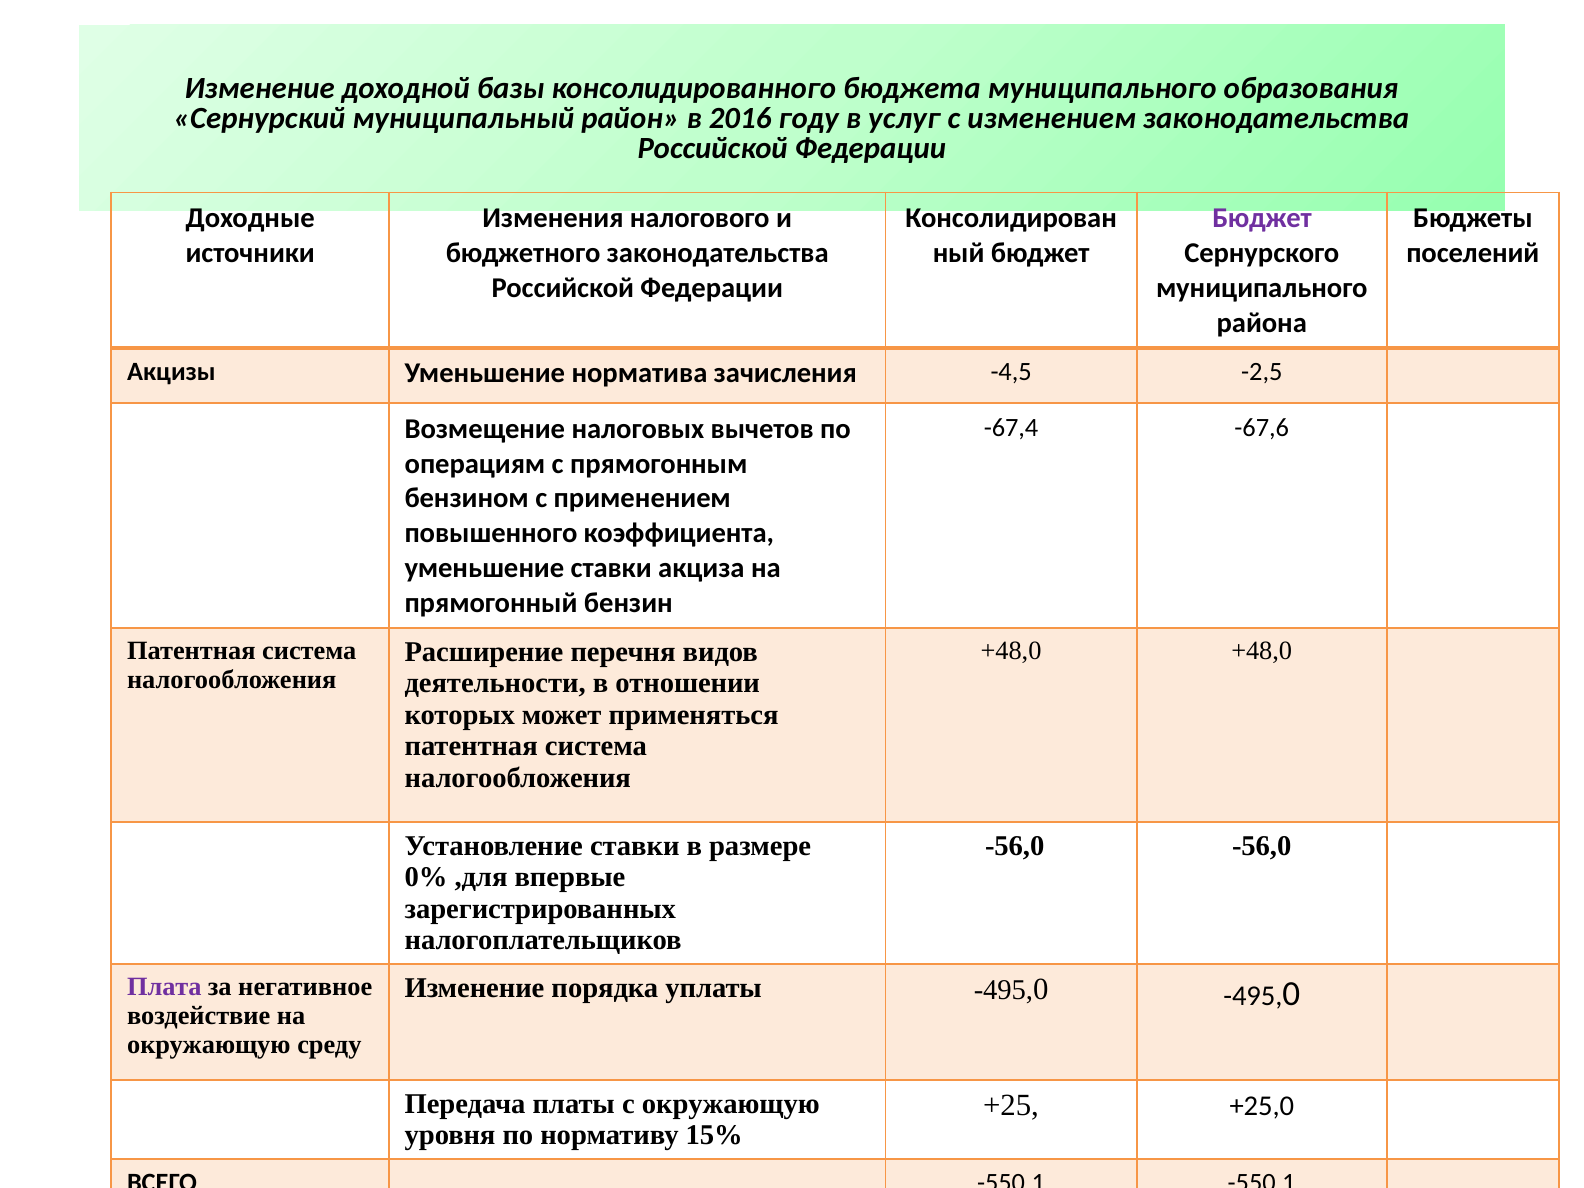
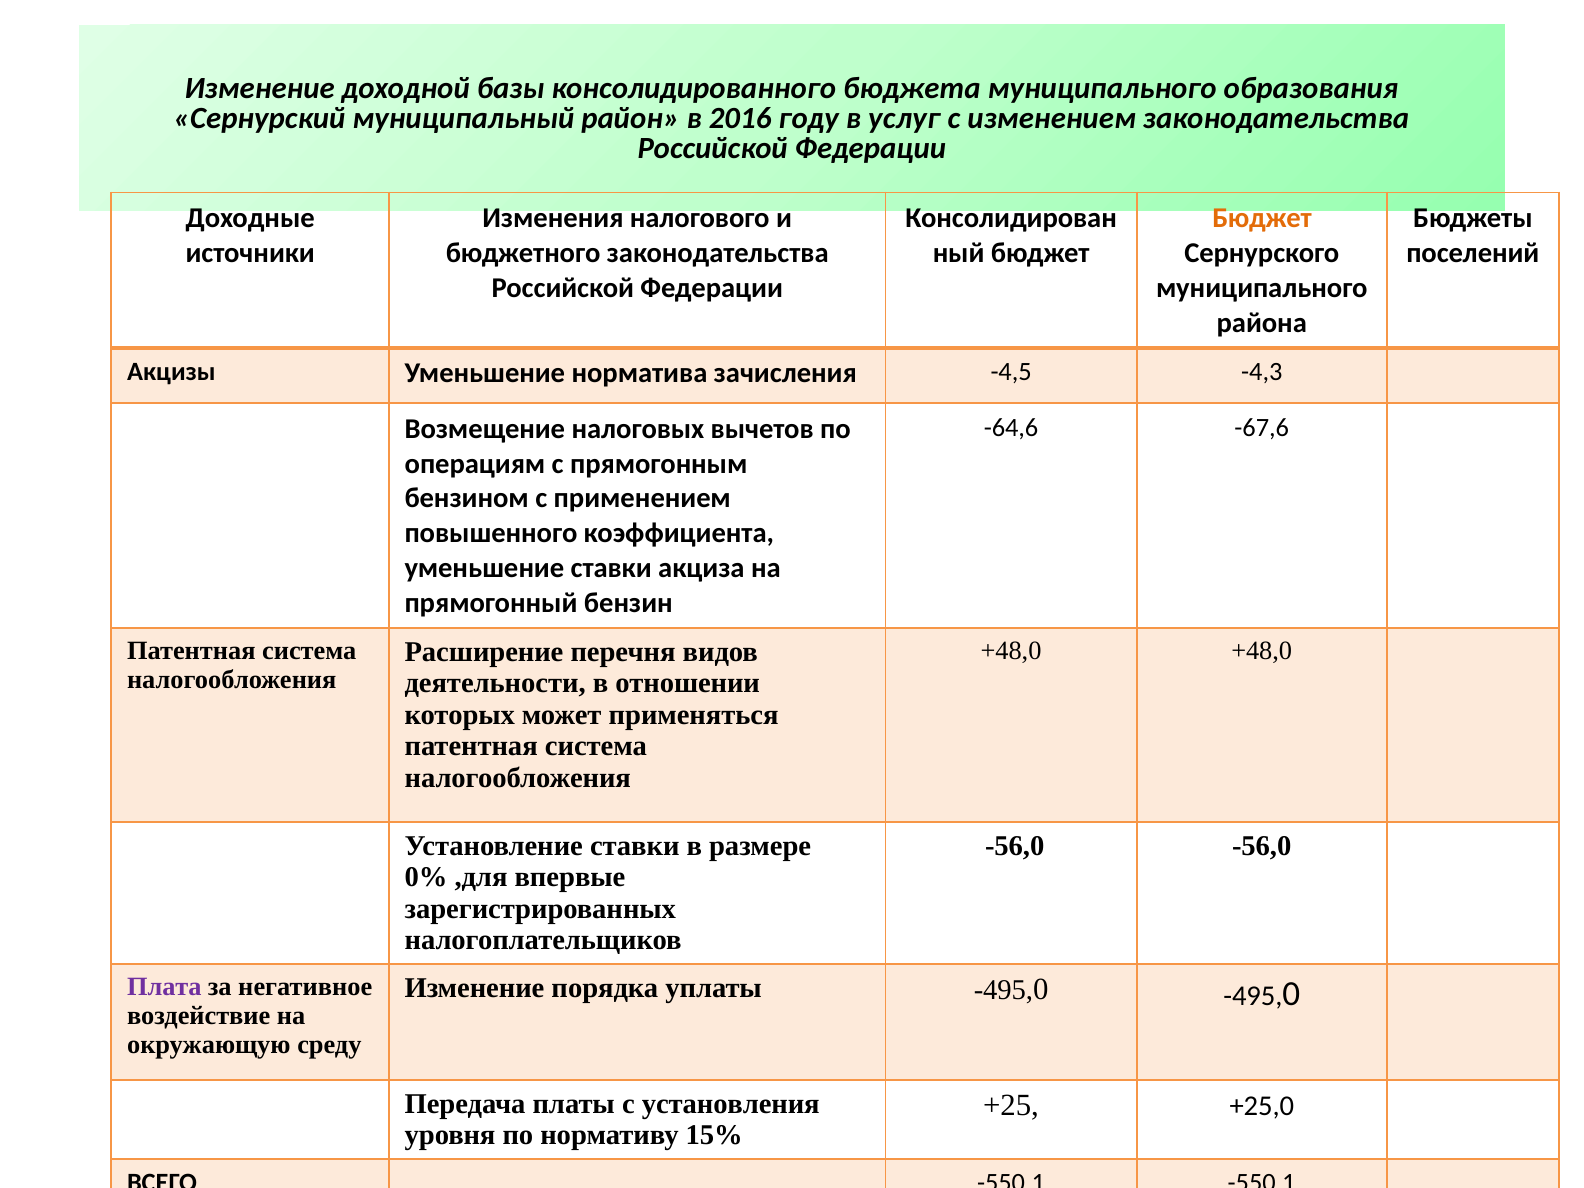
Бюджет colour: purple -> orange (1262, 218)
-2,5: -2,5 -> -4,3 (1262, 372)
-67,4: -67,4 -> -64,6 (1011, 427)
с окружающую: окружающую -> установления (731, 1104)
